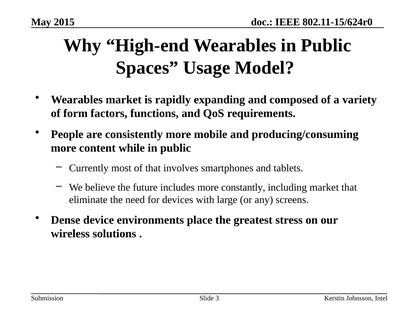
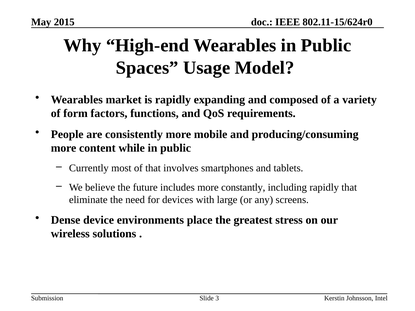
including market: market -> rapidly (324, 187)
